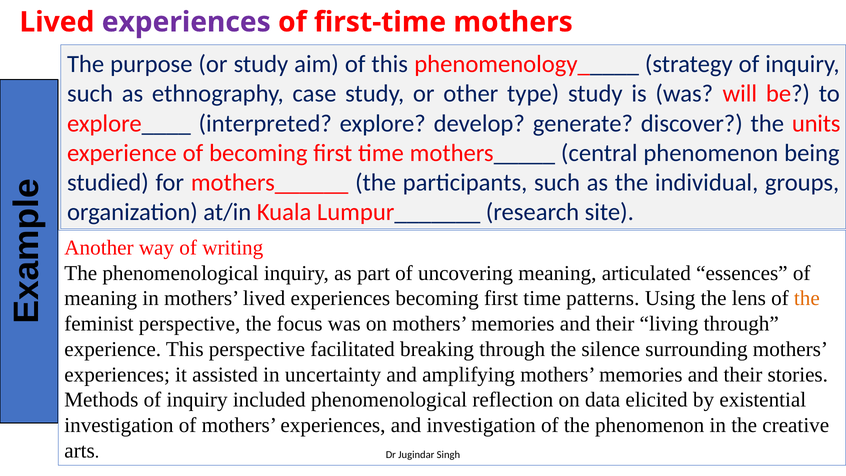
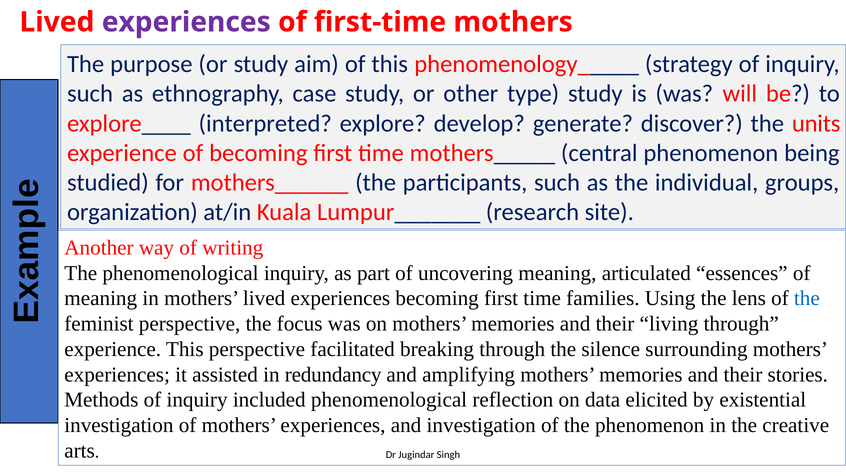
patterns: patterns -> families (603, 298)
the colour: orange -> blue (807, 298)
uncertainty: uncertainty -> redundancy (333, 374)
